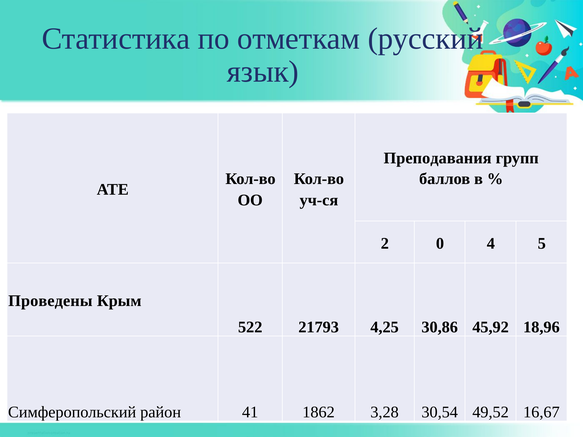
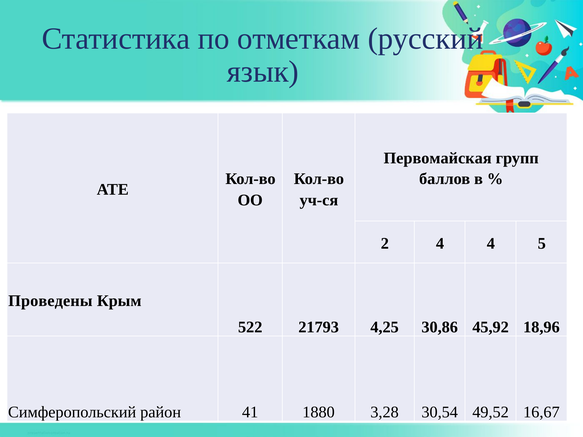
Преподавания: Преподавания -> Первомайская (438, 158)
2 0: 0 -> 4 (440, 244)
1862: 1862 -> 1880 (319, 412)
